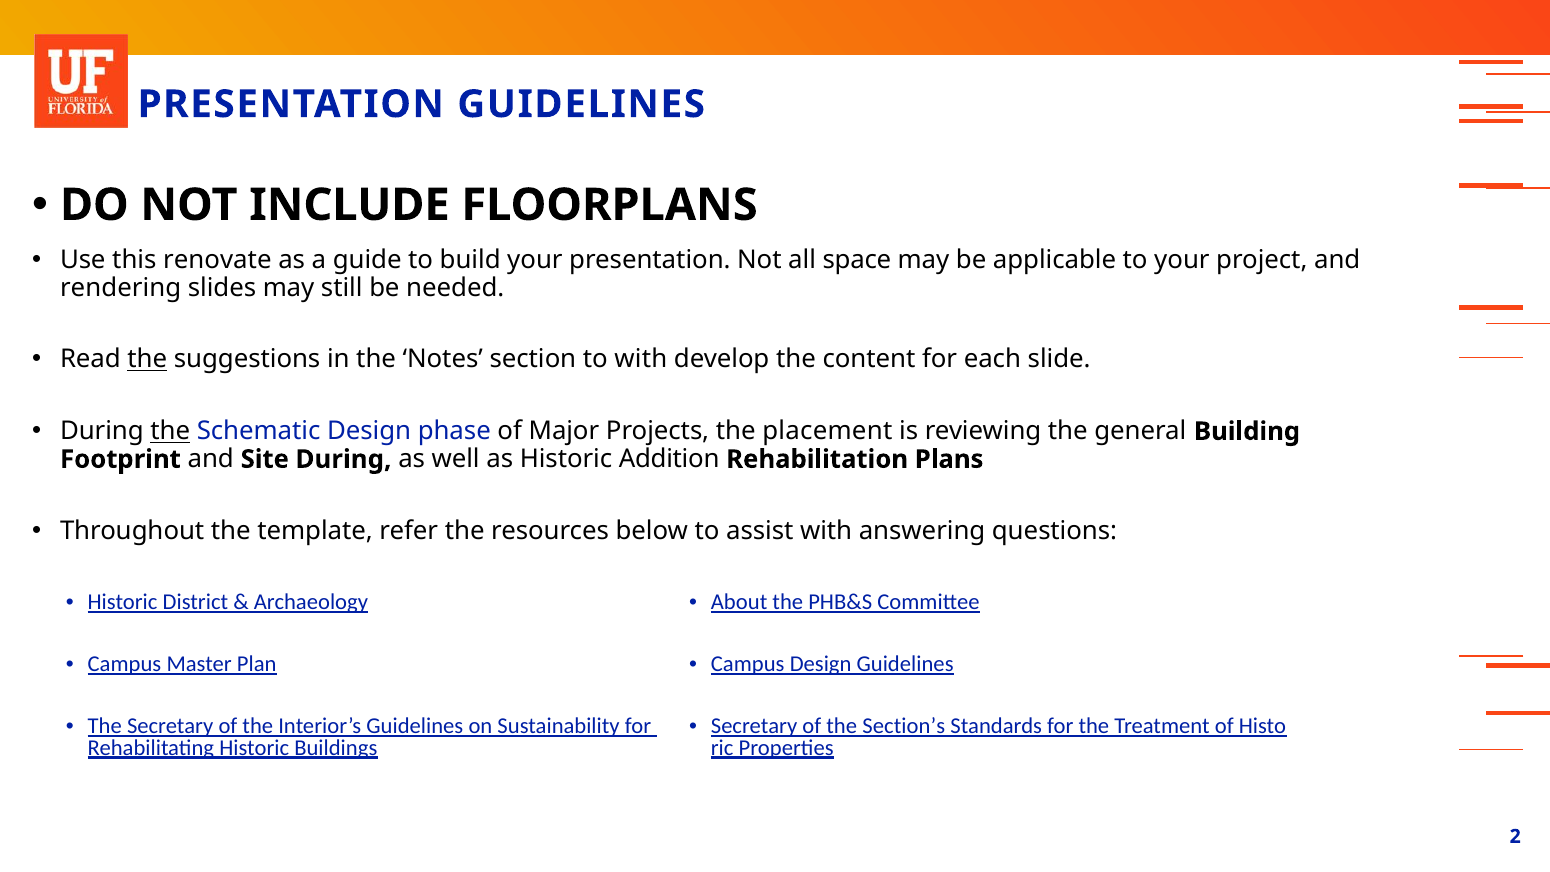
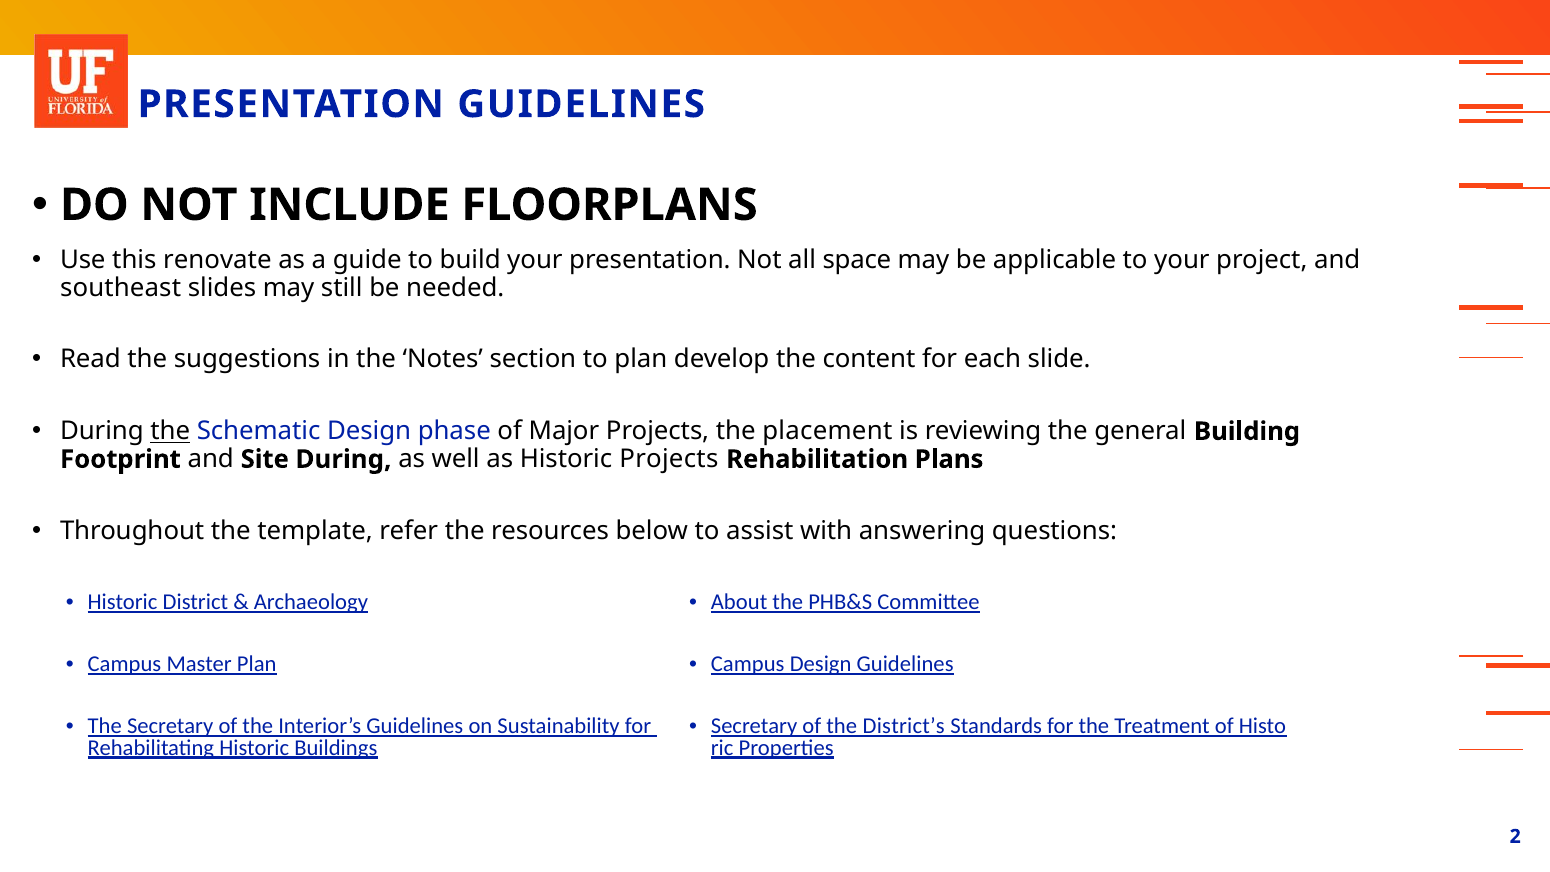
rendering: rendering -> southeast (121, 288)
the underline: present -> none (147, 359)
to with: with -> plan (641, 359)
Historic Addition: Addition -> Projects (669, 459)
Section’s: Section’s -> District’s (904, 726)
